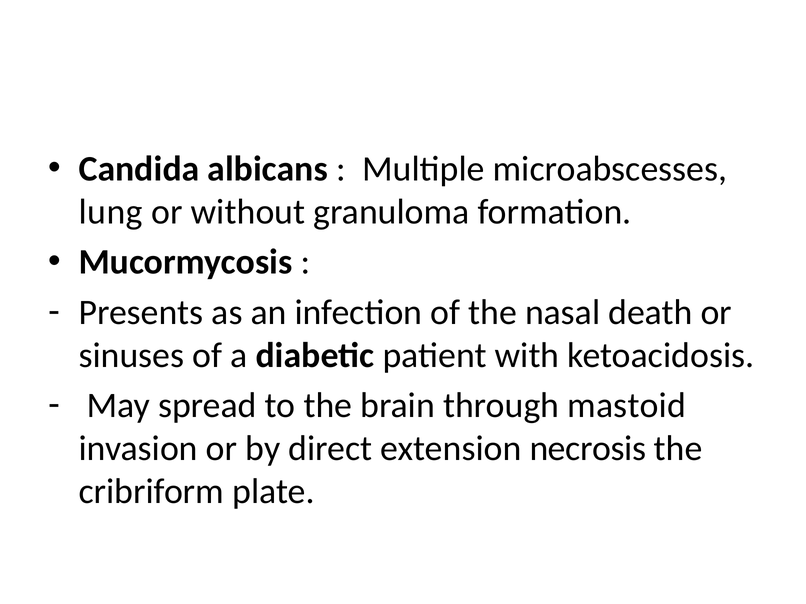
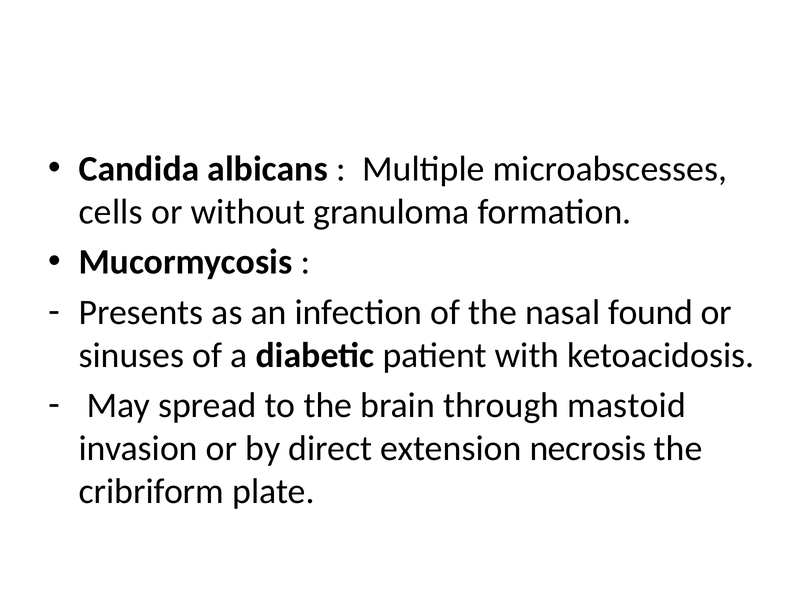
lung: lung -> cells (111, 212)
death: death -> found (651, 313)
